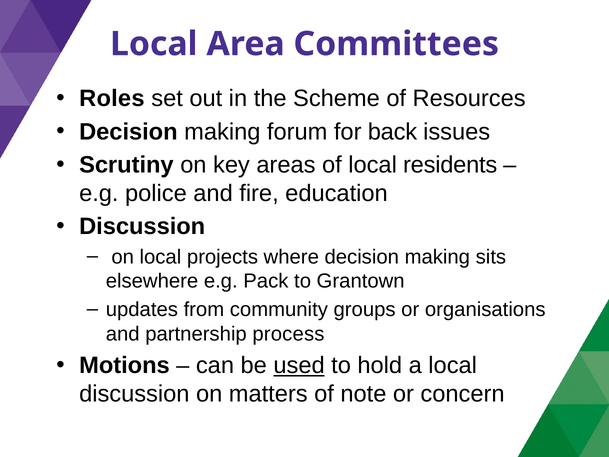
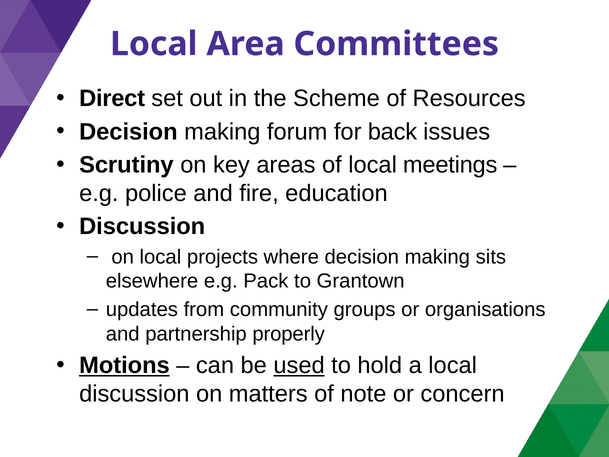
Roles: Roles -> Direct (112, 99)
residents: residents -> meetings (450, 165)
process: process -> properly (289, 334)
Motions underline: none -> present (124, 365)
